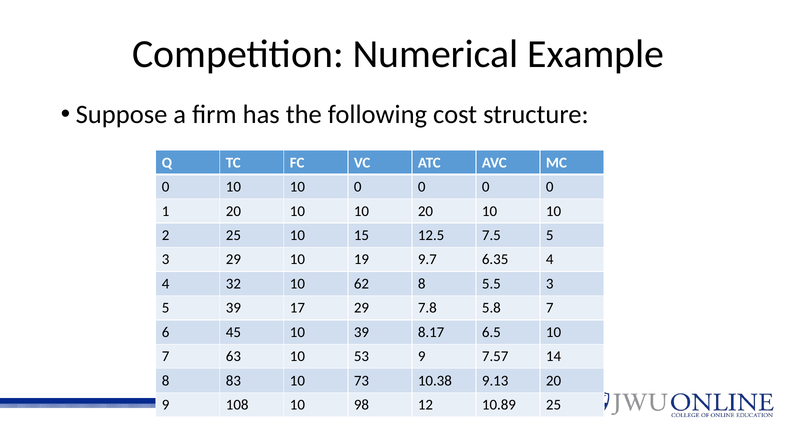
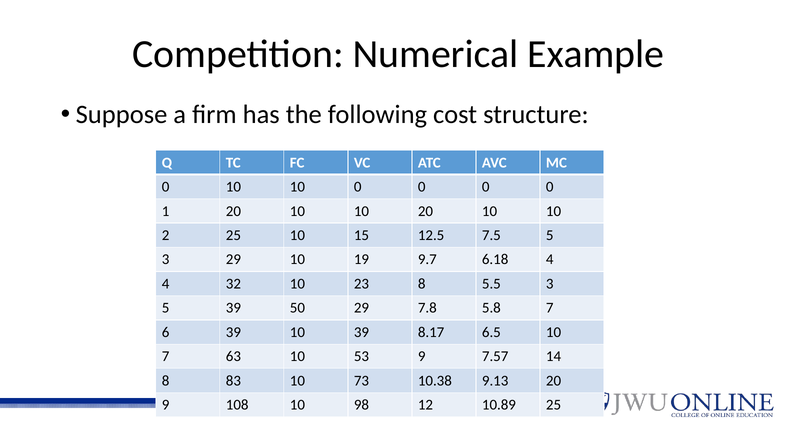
6.35: 6.35 -> 6.18 (495, 260)
62: 62 -> 23 (361, 284)
17: 17 -> 50 (297, 308)
6 45: 45 -> 39 (233, 332)
